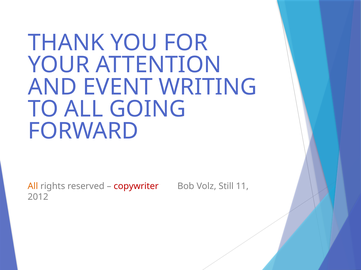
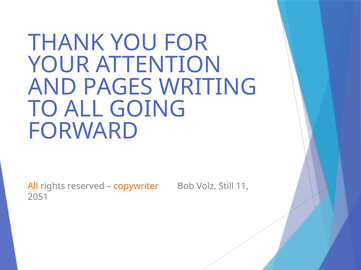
EVENT: EVENT -> PAGES (118, 87)
copywriter colour: red -> orange (136, 187)
2012: 2012 -> 2051 (38, 197)
